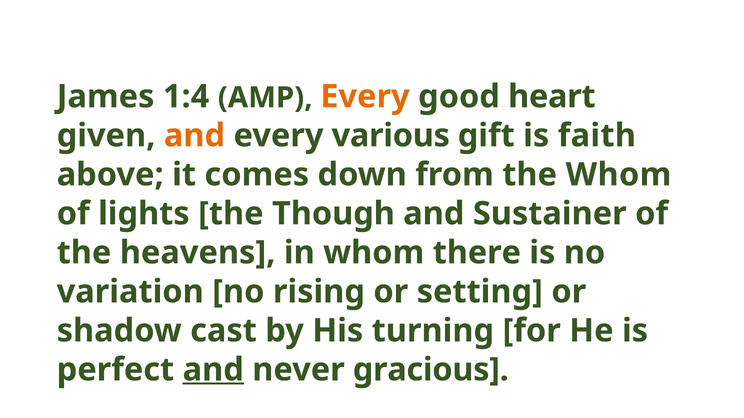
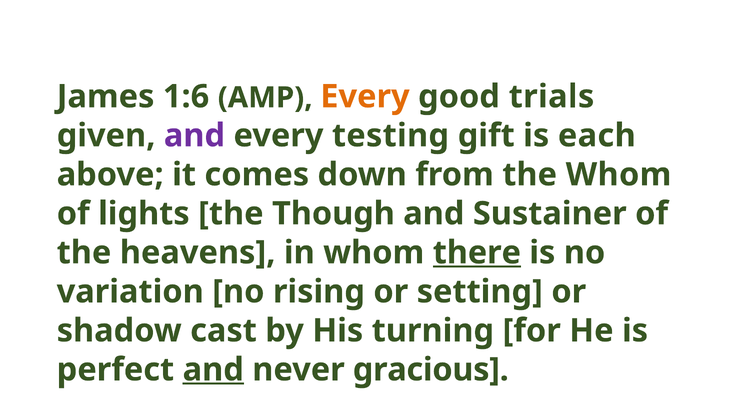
1:4: 1:4 -> 1:6 (186, 97)
heart: heart -> trials (552, 97)
and colour: orange -> purple (194, 136)
various: various -> testing (390, 136)
faith: faith -> each (597, 136)
there underline: none -> present (477, 253)
